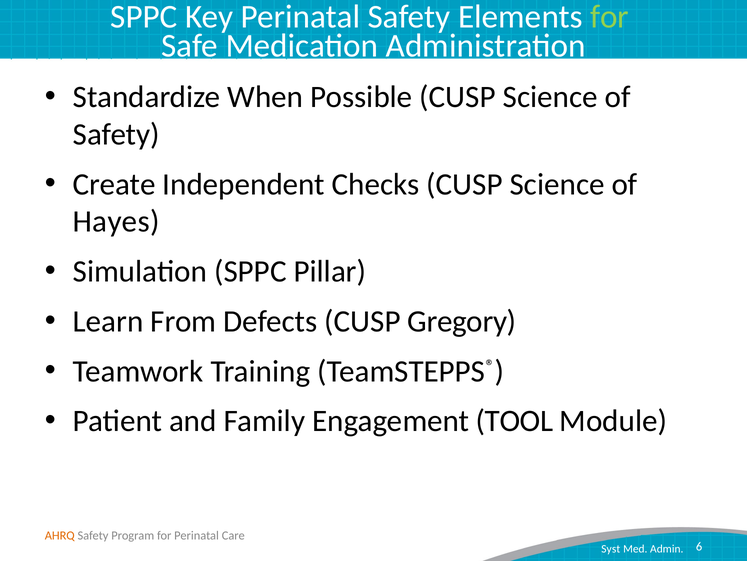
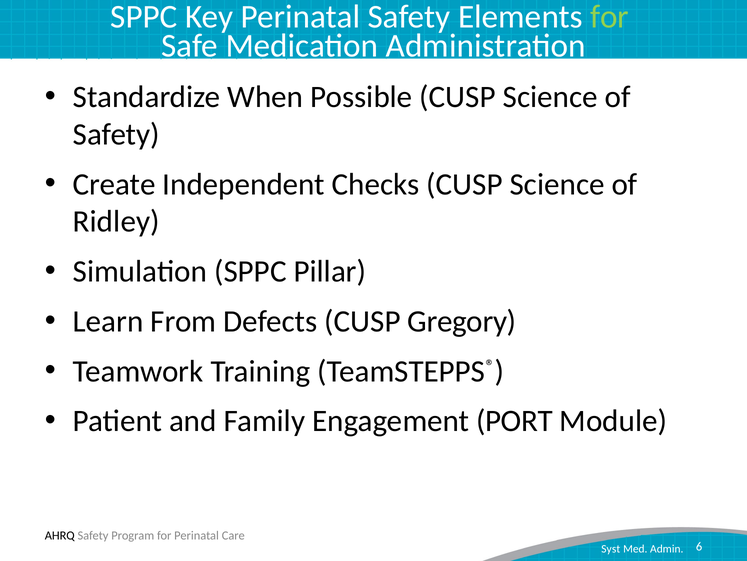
Hayes: Hayes -> Ridley (116, 221)
TOOL: TOOL -> PORT (515, 421)
AHRQ colour: orange -> black (60, 535)
